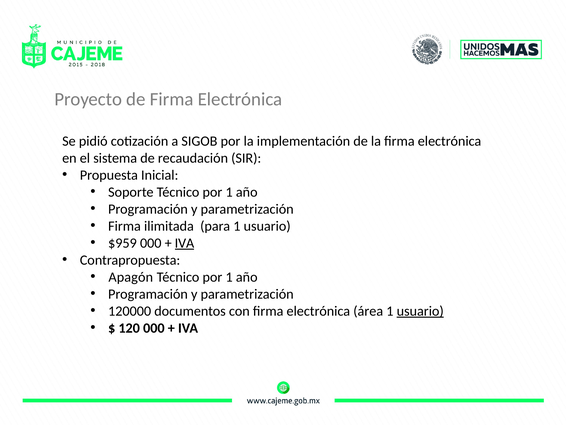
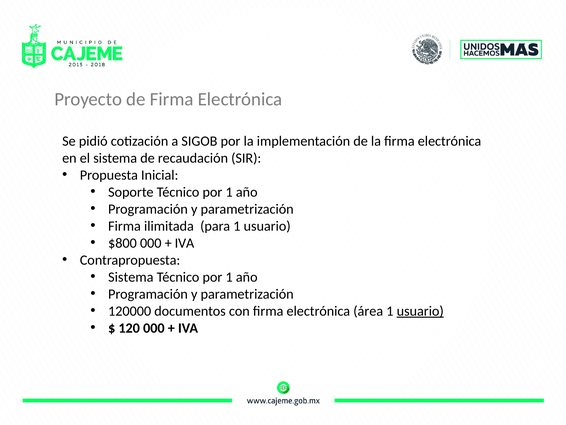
$959: $959 -> $800 (122, 243)
IVA underline: present -> none (184, 243)
Apagón: Apagón -> Sistema (131, 277)
